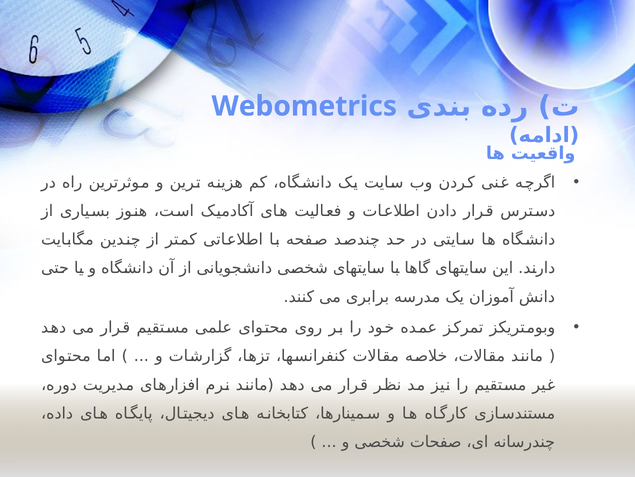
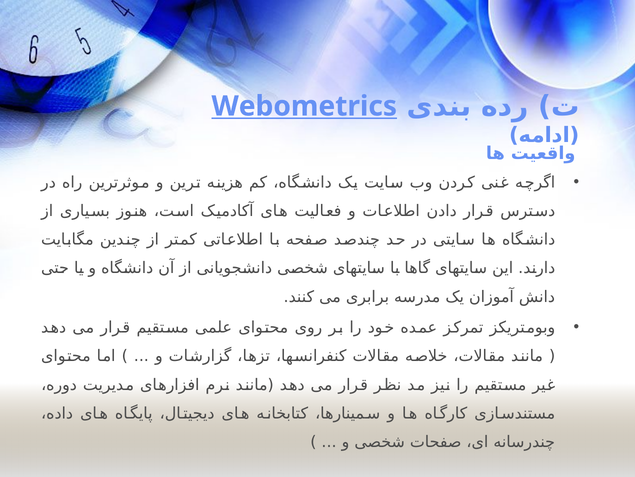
Webometrics underline: none -> present (304, 106)
